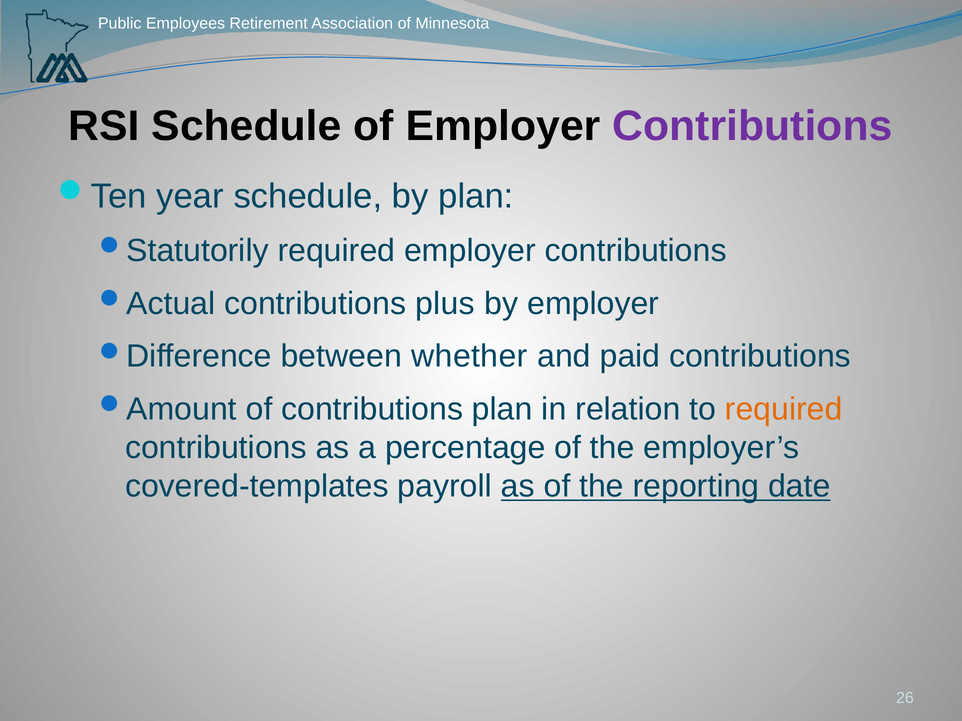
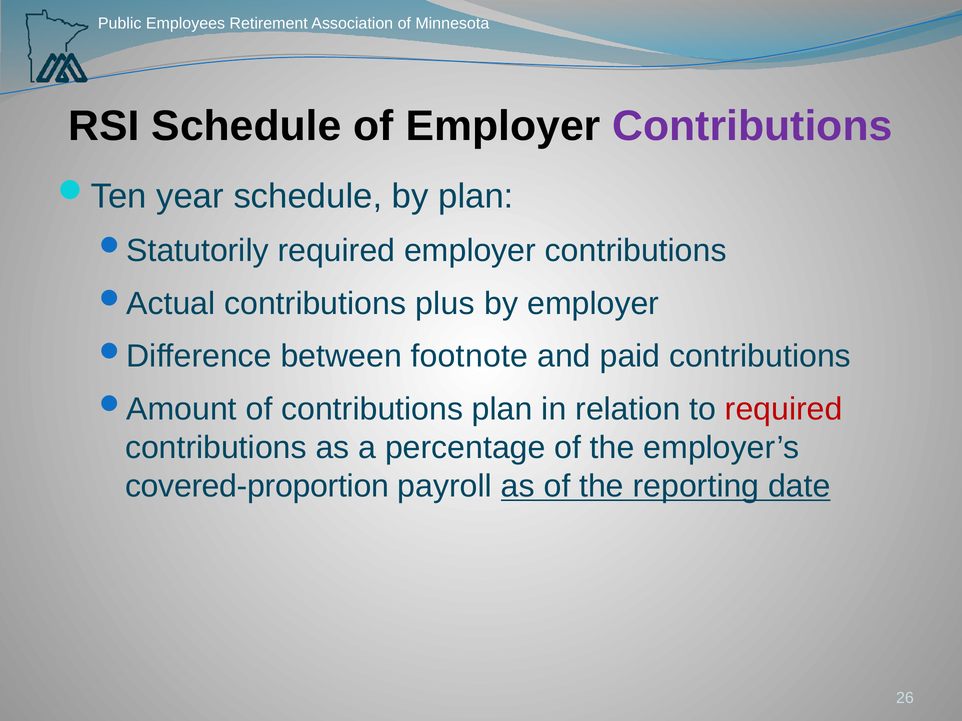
whether: whether -> footnote (469, 357)
required colour: orange -> red (784, 409)
covered-templates: covered-templates -> covered-proportion (257, 486)
